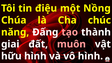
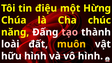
Nồng: Nồng -> Hừng (97, 8)
giai: giai -> loài (10, 44)
muôn colour: pink -> yellow (71, 44)
